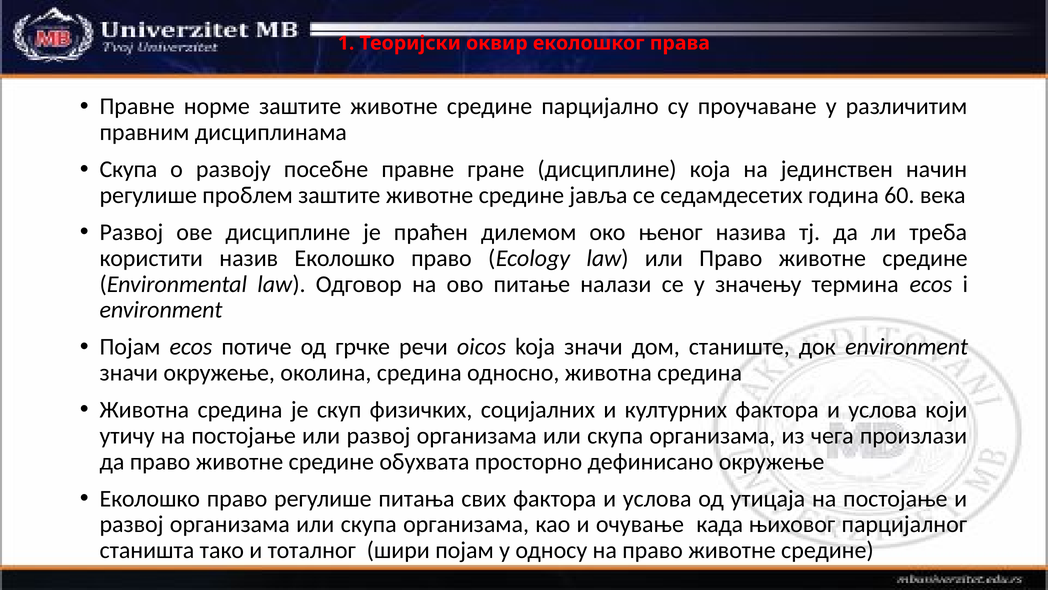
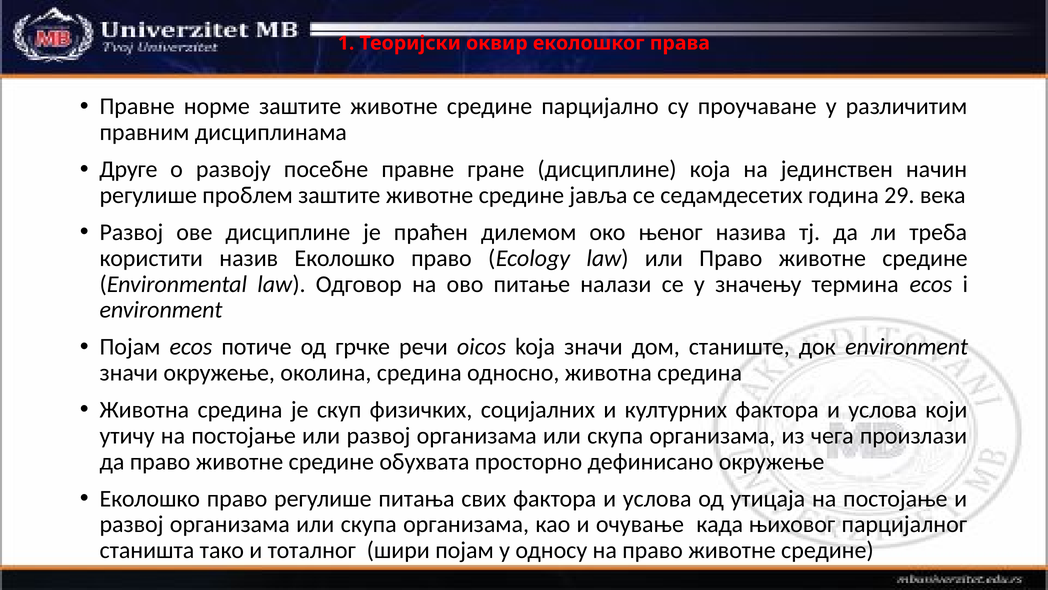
Скупа: Скупа -> Друге (128, 169)
60: 60 -> 29 (899, 195)
